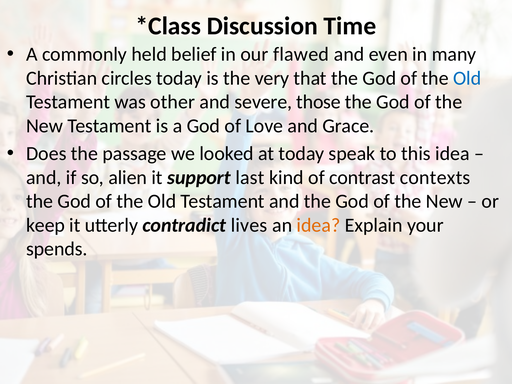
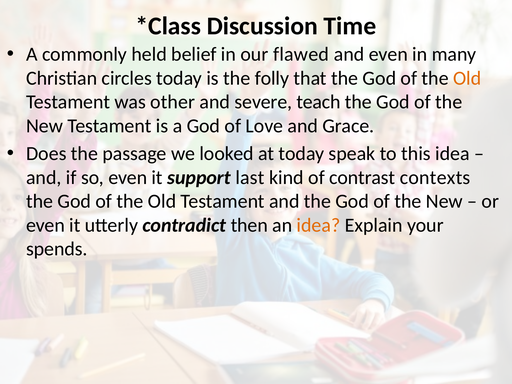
very: very -> folly (272, 78)
Old colour: blue -> orange (467, 78)
those: those -> teach (319, 102)
so alien: alien -> even (128, 177)
keep: keep -> even (45, 225)
lives: lives -> then (249, 225)
